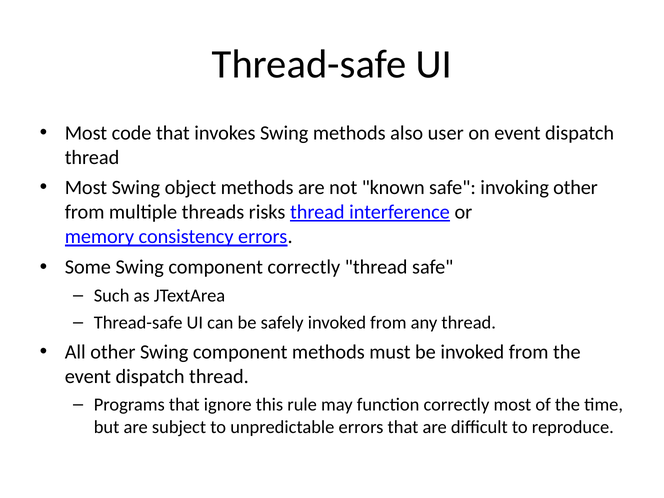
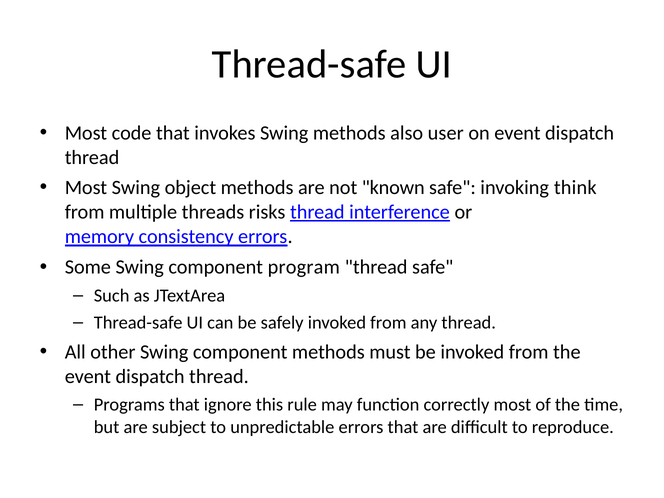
invoking other: other -> think (575, 188)
component correctly: correctly -> program (304, 267)
